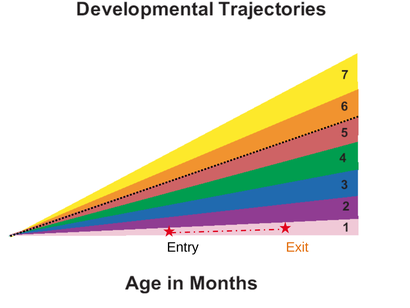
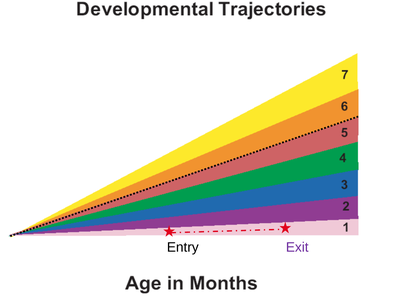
Exit colour: orange -> purple (297, 247)
